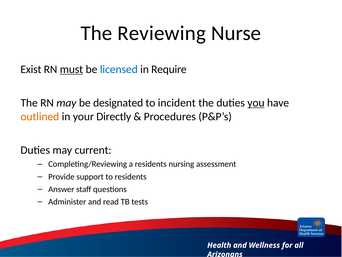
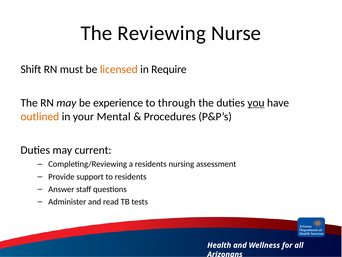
Exist: Exist -> Shift (31, 69)
must underline: present -> none (71, 69)
licensed colour: blue -> orange (119, 69)
designated: designated -> experience (118, 103)
incident: incident -> through (177, 103)
Directly: Directly -> Mental (114, 116)
